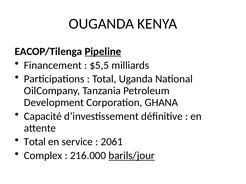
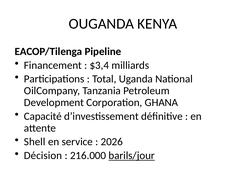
Pipeline underline: present -> none (103, 52)
$5,5: $5,5 -> $3,4 (99, 65)
Total: Total -> Shell (35, 142)
2061: 2061 -> 2026 (112, 142)
Complex: Complex -> Décision (43, 156)
